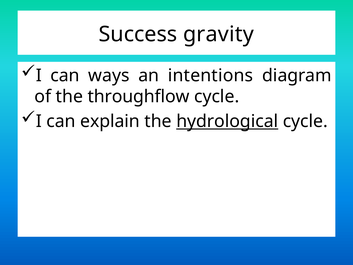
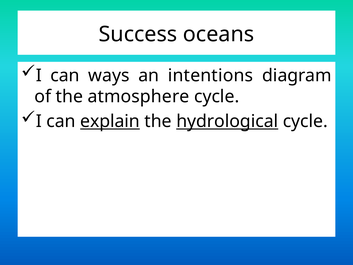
gravity: gravity -> oceans (219, 34)
throughflow: throughflow -> atmosphere (138, 97)
explain underline: none -> present (110, 121)
